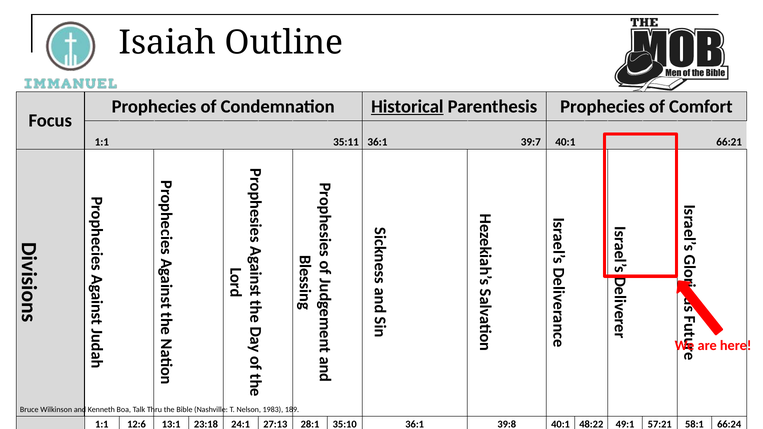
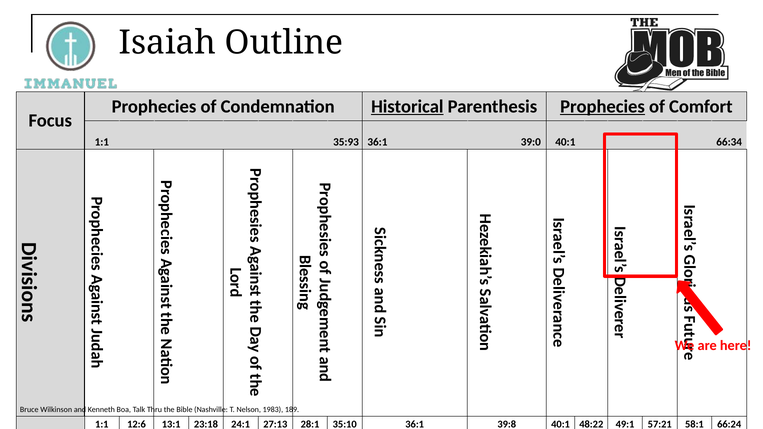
Prophecies underline: none -> present (603, 106)
35:11: 35:11 -> 35:93 (346, 142)
39:7: 39:7 -> 39:0 (531, 142)
66:21: 66:21 -> 66:34 (729, 142)
